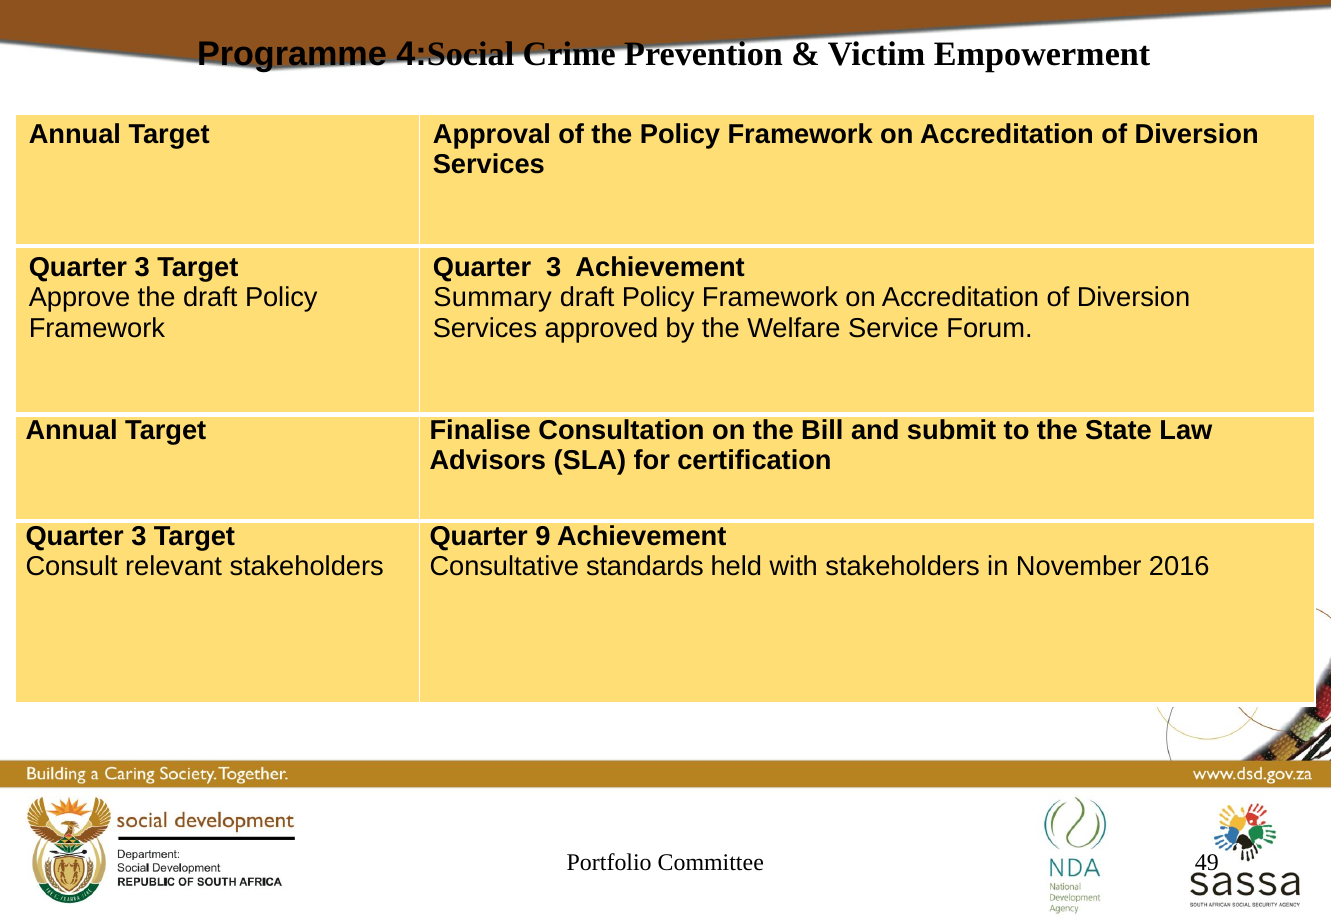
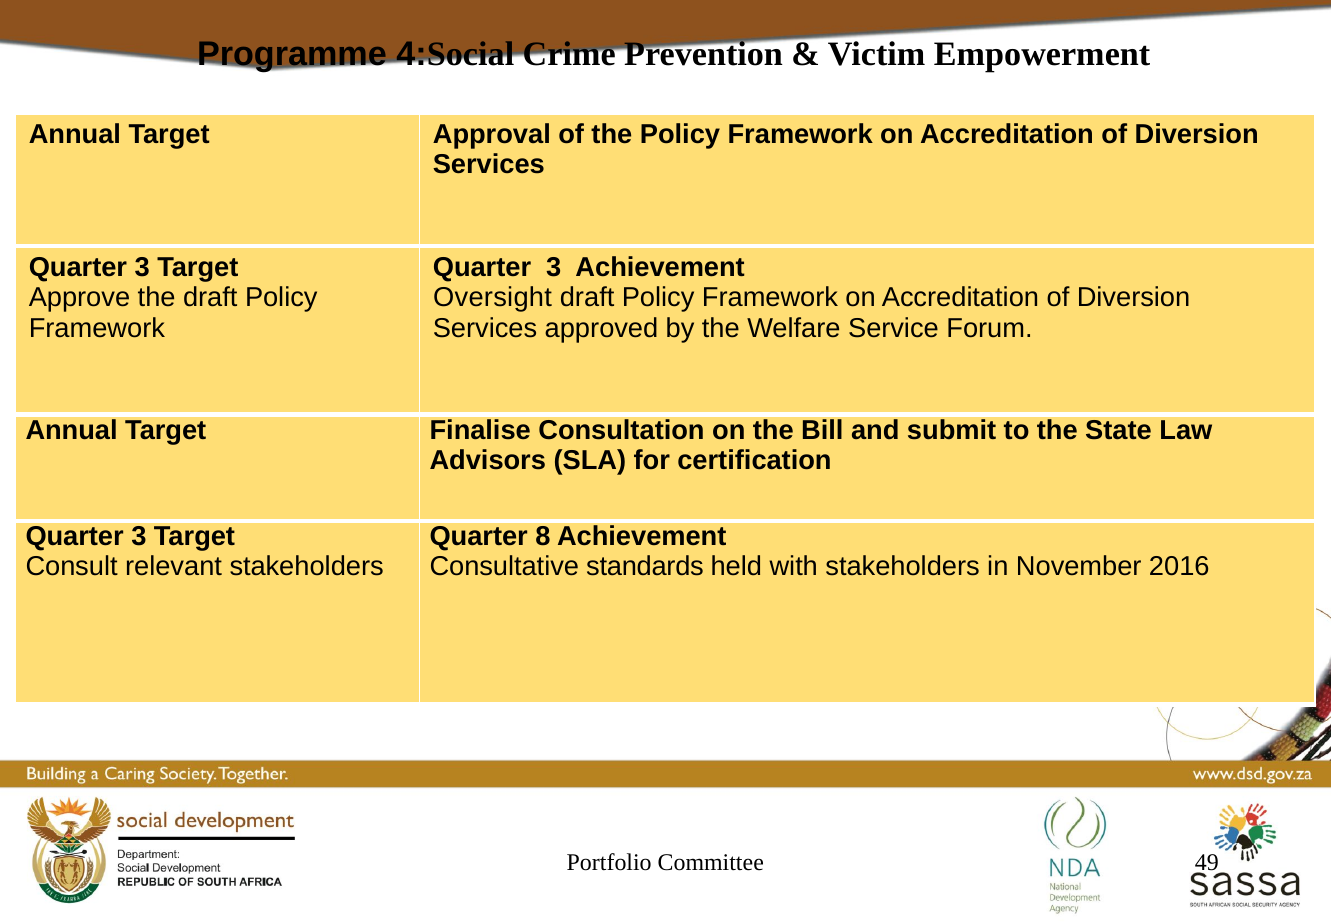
Summary: Summary -> Oversight (493, 298)
9: 9 -> 8 (543, 536)
